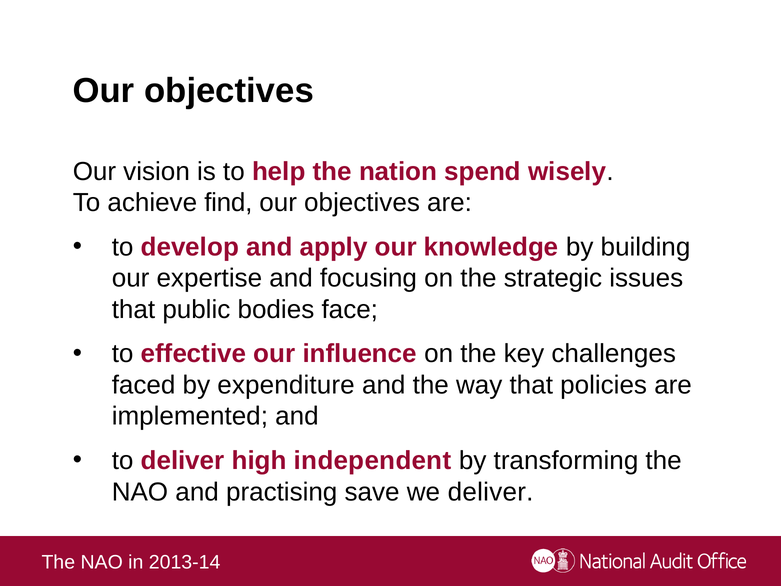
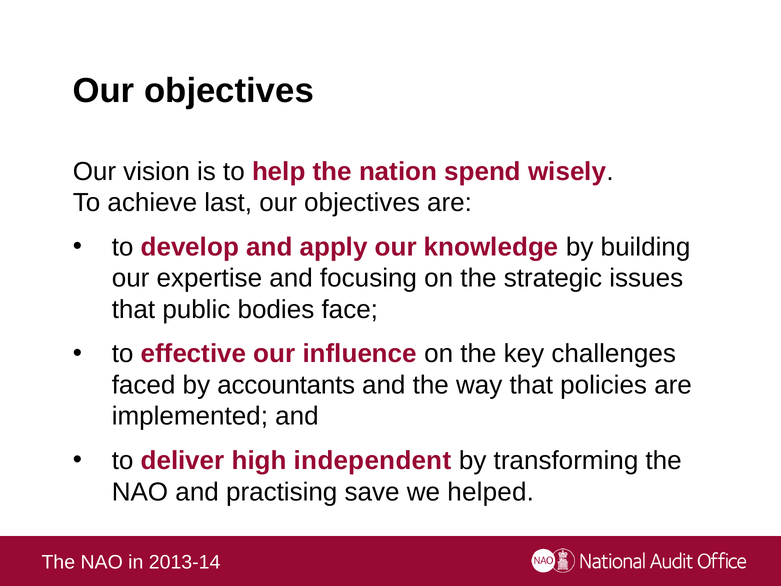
find: find -> last (228, 203)
expenditure: expenditure -> accountants (286, 385)
we deliver: deliver -> helped (491, 492)
